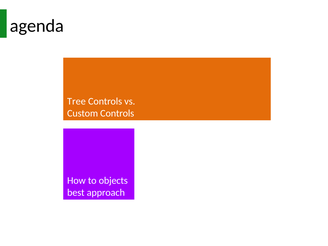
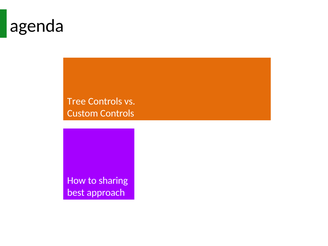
objects: objects -> sharing (113, 181)
